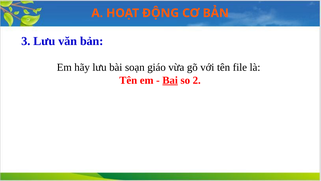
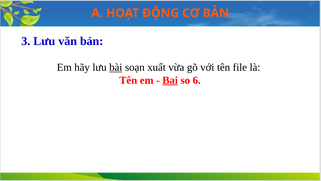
bài underline: none -> present (116, 67)
giáo: giáo -> xuất (157, 67)
2: 2 -> 6 (197, 80)
